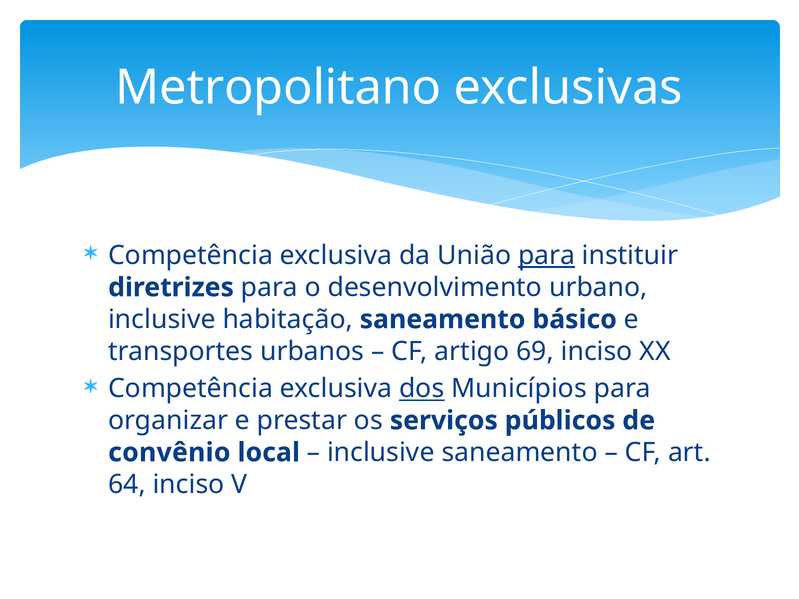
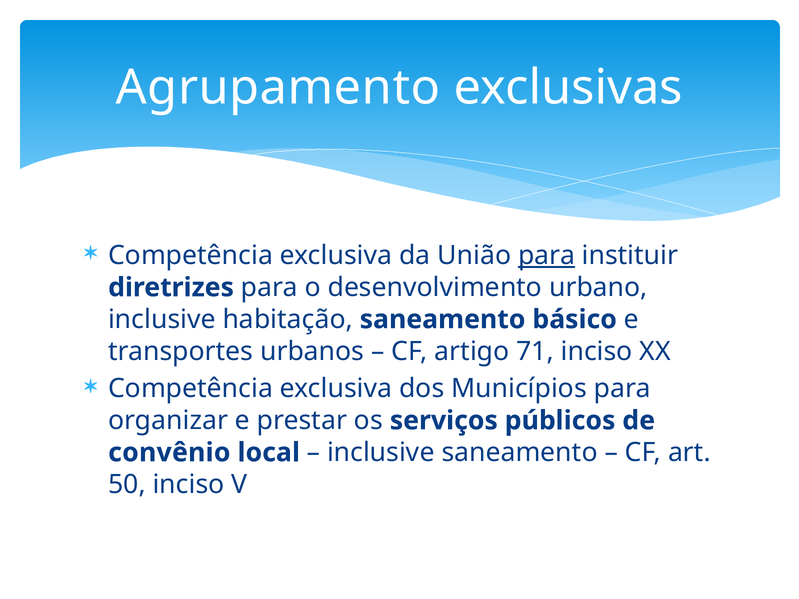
Metropolitano: Metropolitano -> Agrupamento (278, 88)
69: 69 -> 71 (535, 352)
dos underline: present -> none (422, 389)
64: 64 -> 50 (127, 485)
